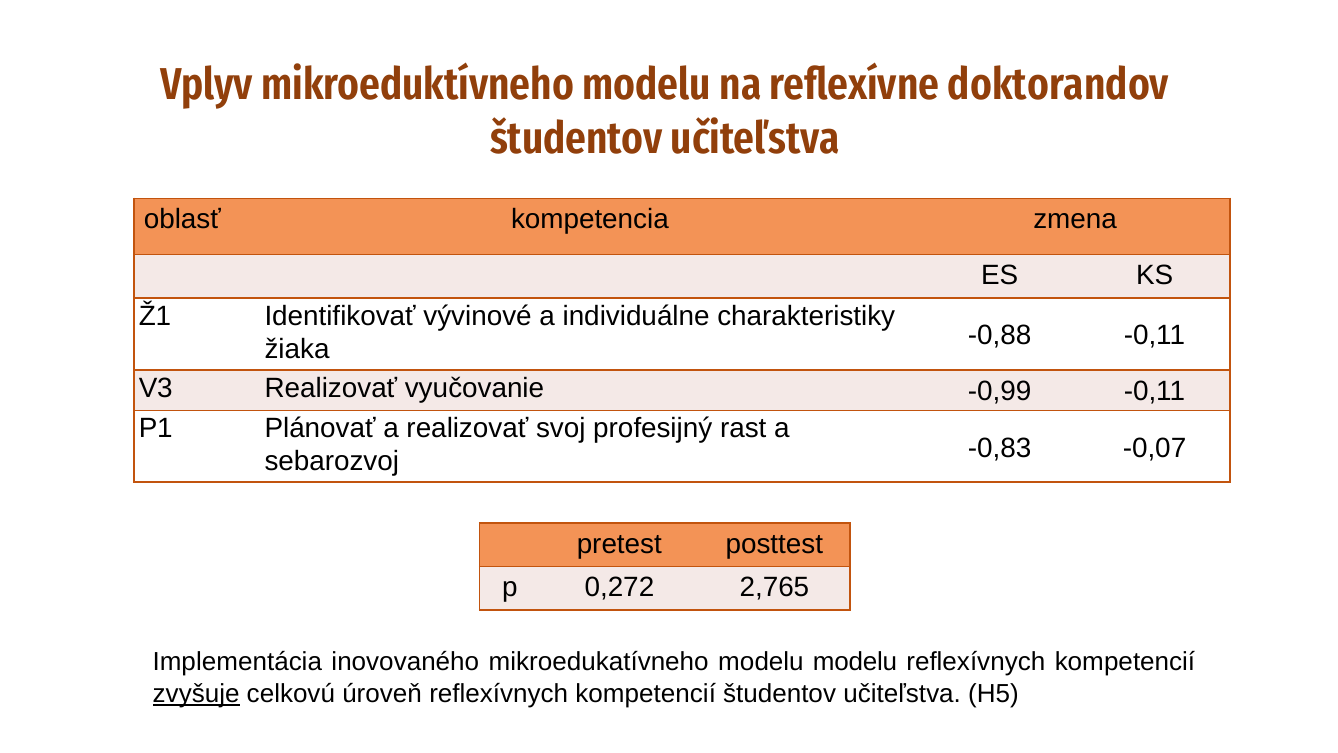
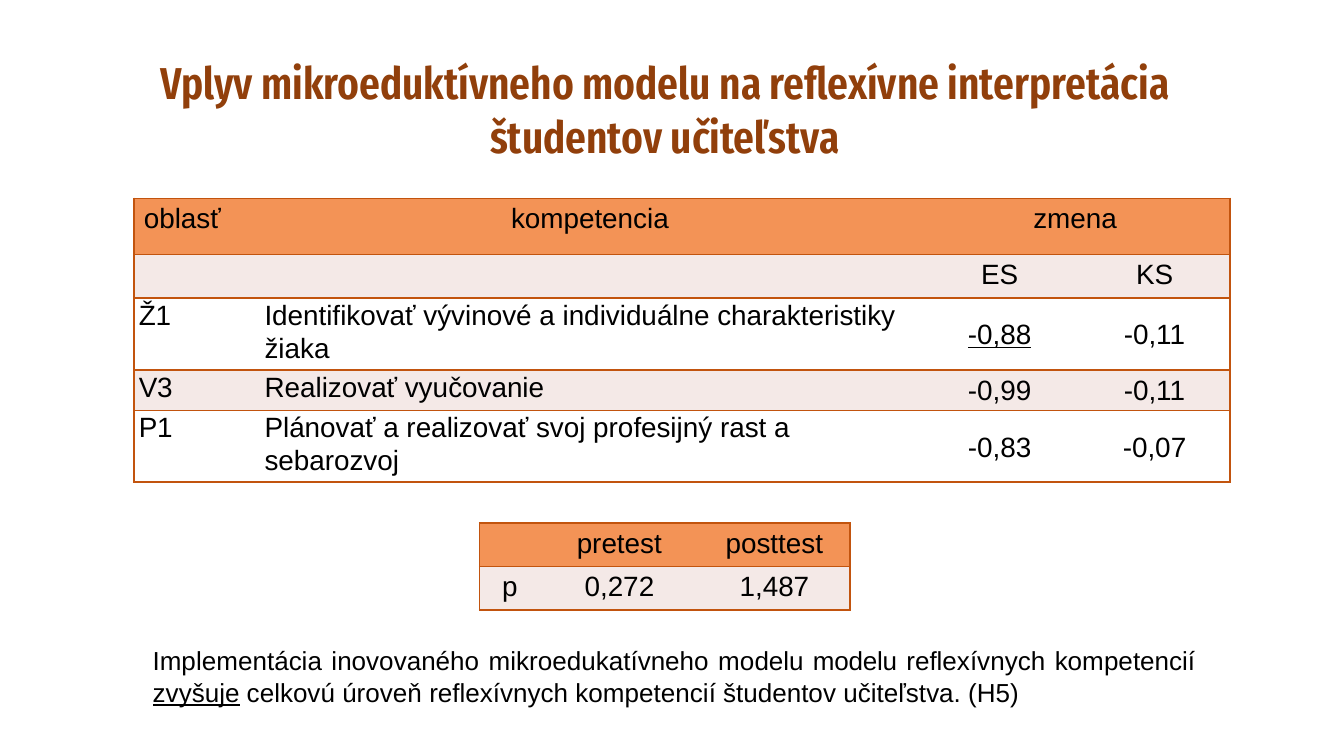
doktorandov: doktorandov -> interpretácia (1059, 85)
-0,88 underline: none -> present (1000, 335)
2,765: 2,765 -> 1,487 (774, 587)
